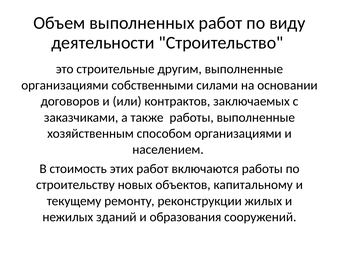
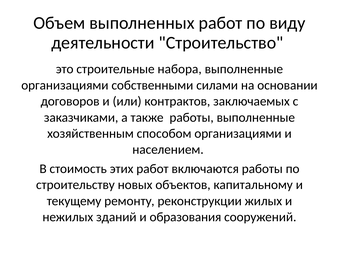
другим: другим -> набора (180, 69)
